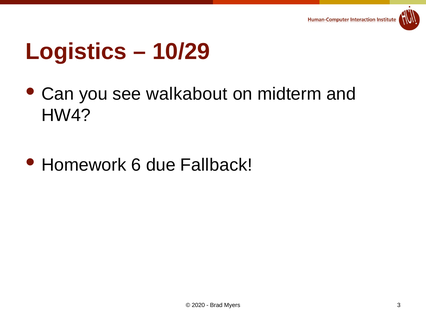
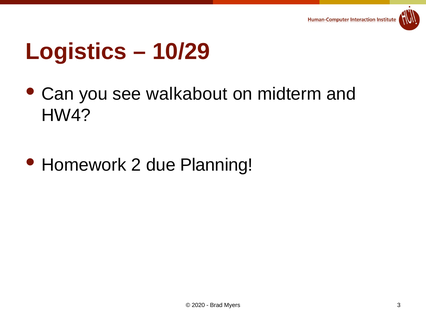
6: 6 -> 2 (136, 165)
Fallback: Fallback -> Planning (216, 165)
